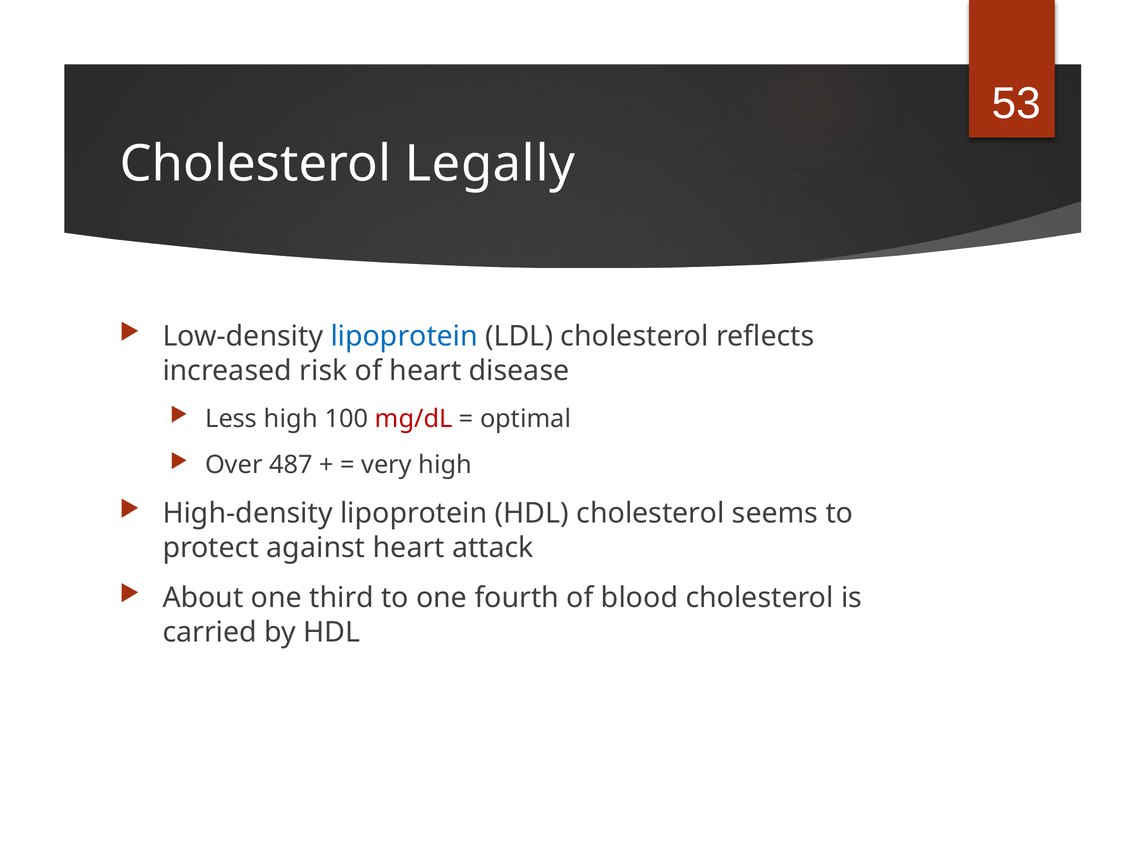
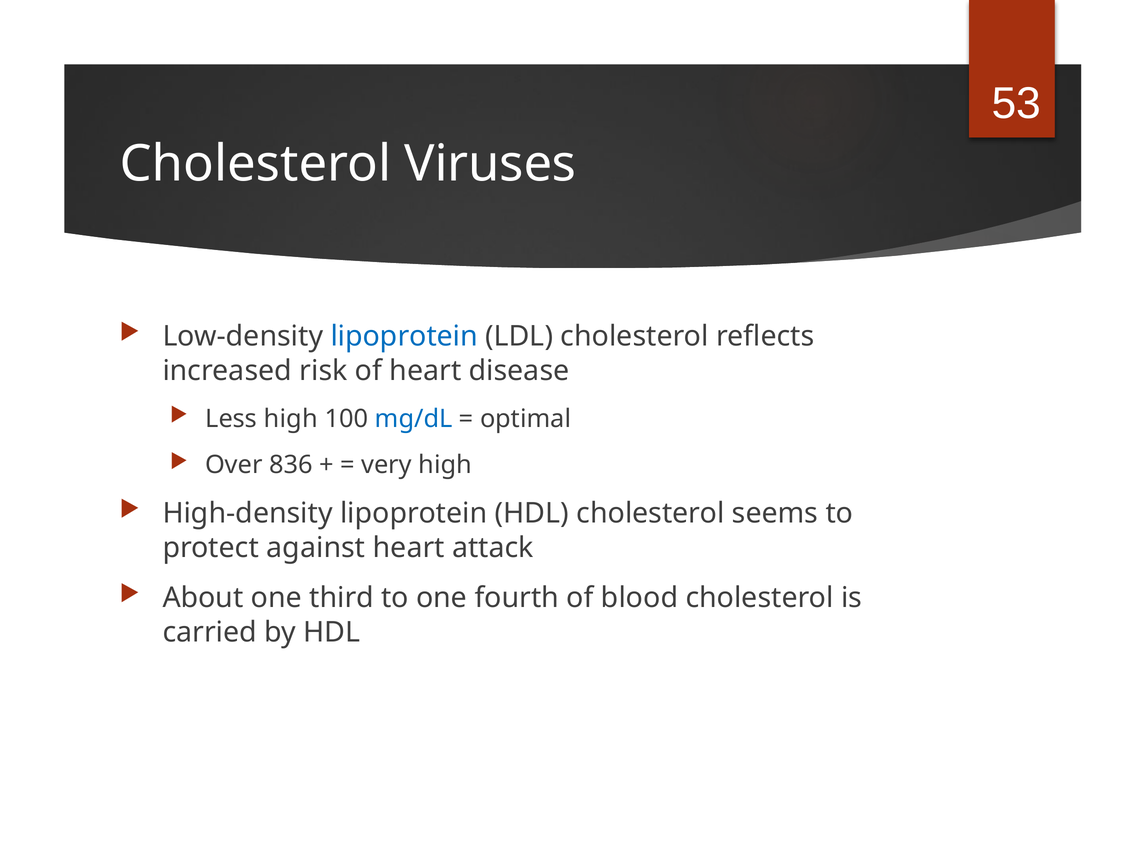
Legally: Legally -> Viruses (490, 164)
mg/dL colour: red -> blue (414, 419)
487: 487 -> 836 (291, 465)
